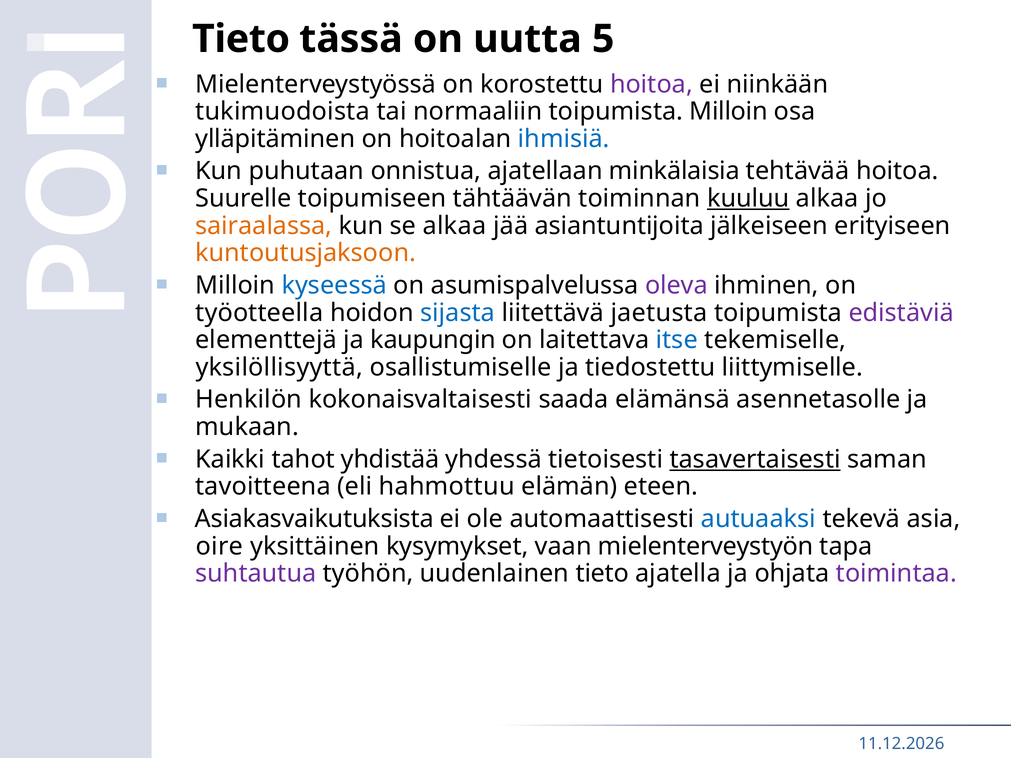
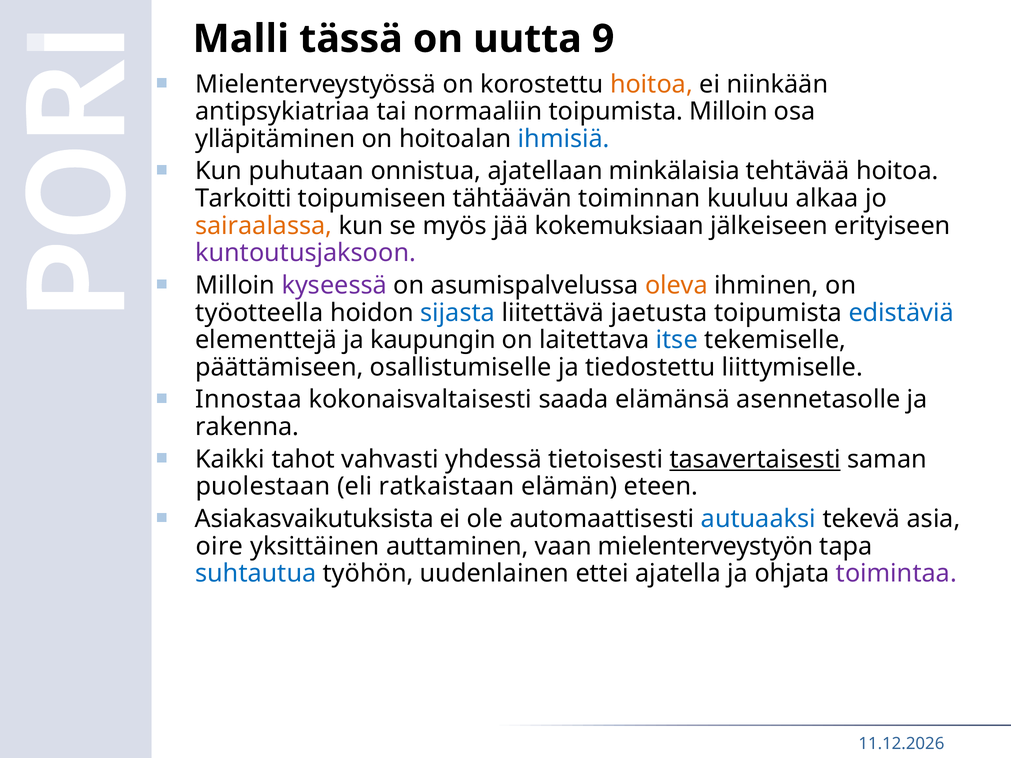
Tieto: Tieto -> Malli (241, 39)
5: 5 -> 9 (603, 39)
hoitoa colour: purple -> orange (651, 84)
tukimuodoista: tukimuodoista -> antipsykiatriaa (283, 112)
Suurelle: Suurelle -> Tarkoitti (243, 199)
kuuluu underline: present -> none (748, 199)
se alkaa: alkaa -> myös (455, 226)
asiantuntijoita: asiantuntijoita -> kokemuksiaan (619, 226)
kuntoutusjaksoon colour: orange -> purple (306, 253)
kyseessä colour: blue -> purple (334, 285)
oleva colour: purple -> orange (677, 285)
edistäviä colour: purple -> blue (901, 313)
yksilöllisyyttä: yksilöllisyyttä -> päättämiseen (279, 367)
Henkilön: Henkilön -> Innostaa (249, 400)
mukaan: mukaan -> rakenna (247, 427)
yhdistää: yhdistää -> vahvasti (390, 459)
tavoitteena: tavoitteena -> puolestaan (263, 487)
hahmottuu: hahmottuu -> ratkaistaan (447, 487)
kysymykset: kysymykset -> auttaminen (457, 546)
suhtautua colour: purple -> blue (256, 574)
uudenlainen tieto: tieto -> ettei (602, 574)
